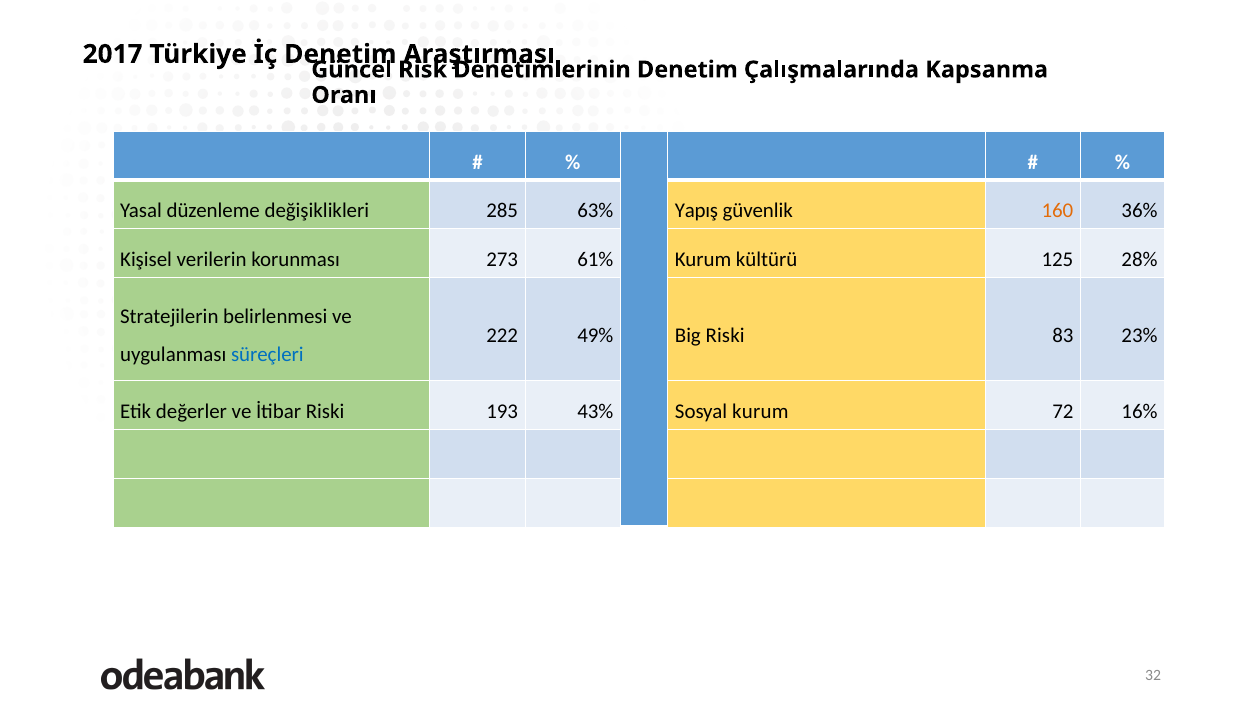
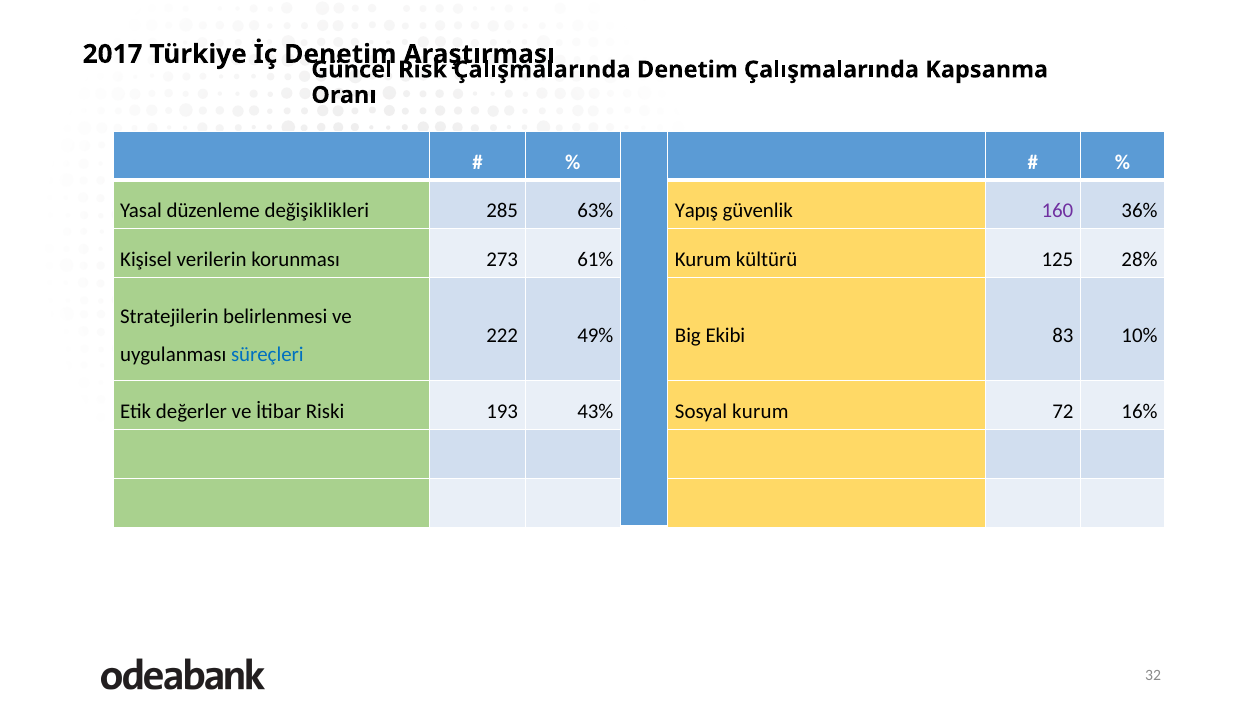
Denetimlerinin: Denetimlerinin -> Çalışmalarında (542, 70)
160 colour: orange -> purple (1057, 211)
Big Riski: Riski -> Ekibi (725, 336)
23%: 23% -> 10% (1140, 336)
